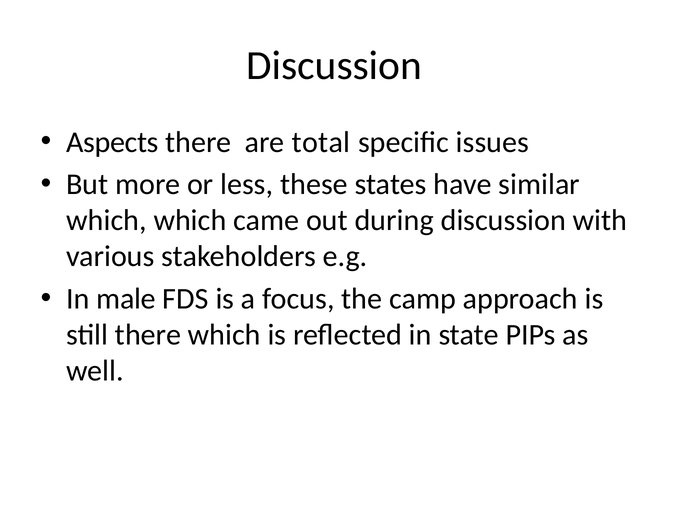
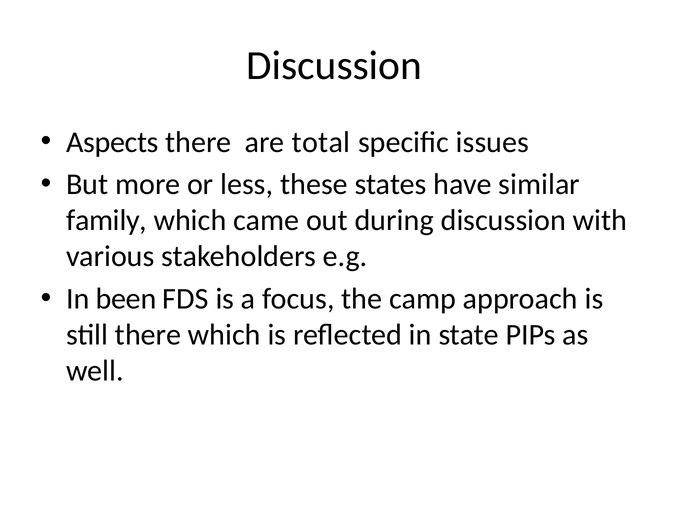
which: which -> family (107, 221)
male: male -> been (126, 299)
